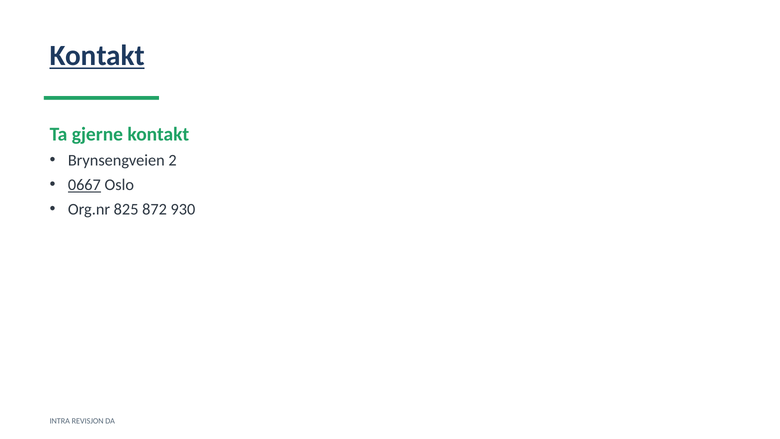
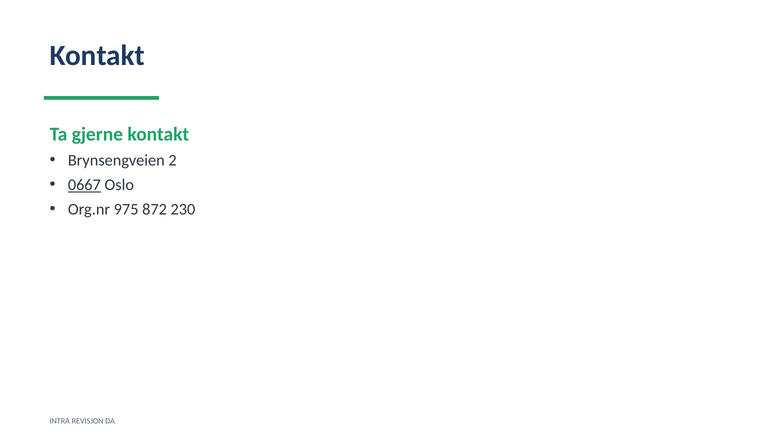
Kontakt underline: present -> none (97, 56)
825: 825 -> 975 (126, 209)
930: 930 -> 230 (183, 209)
